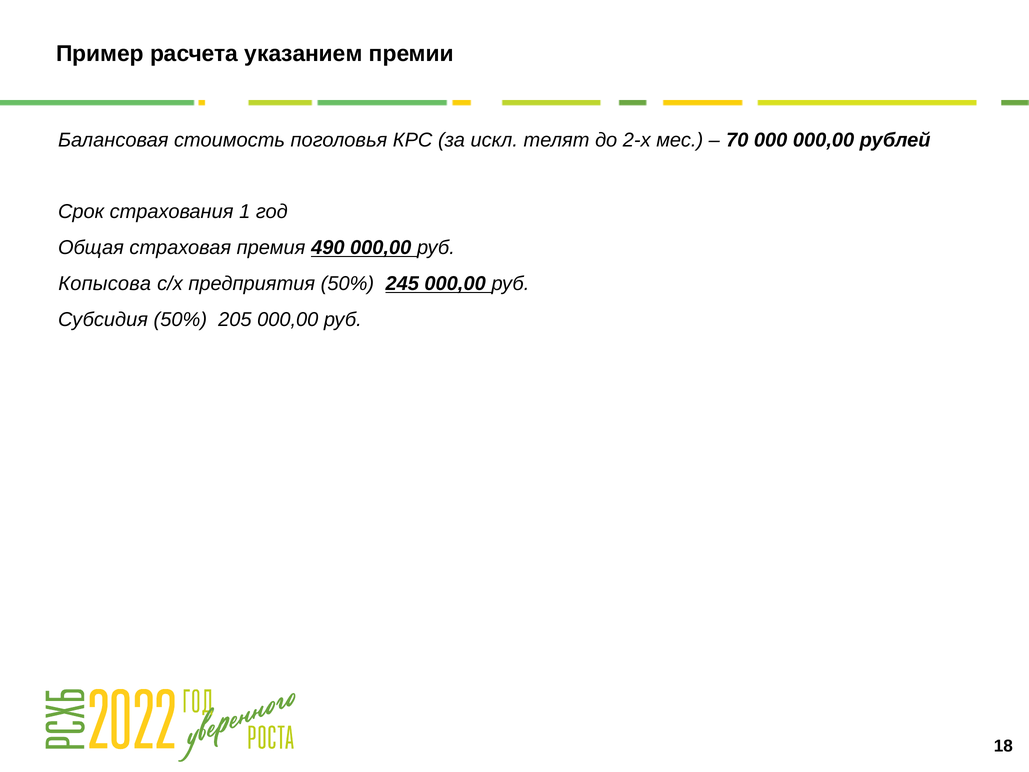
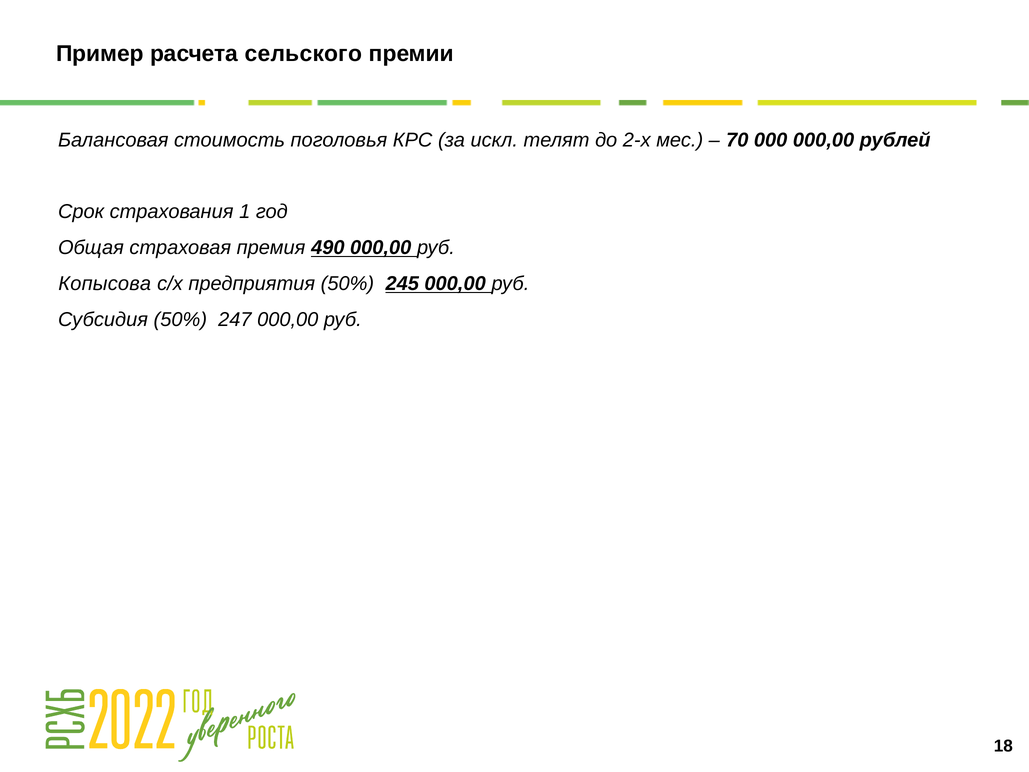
указанием: указанием -> сельского (303, 54)
205: 205 -> 247 (235, 320)
